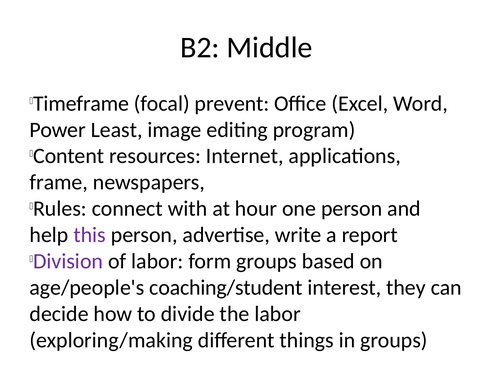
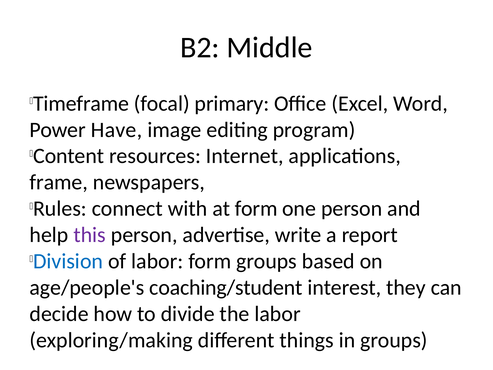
prevent: prevent -> primary (232, 103)
Least: Least -> Have (117, 130)
at hour: hour -> form (256, 209)
Division colour: purple -> blue (68, 261)
